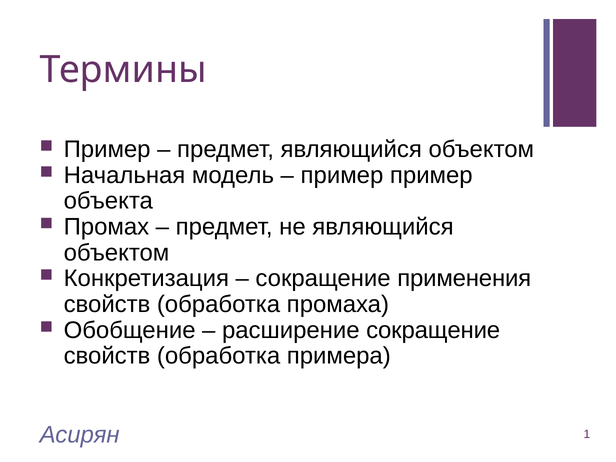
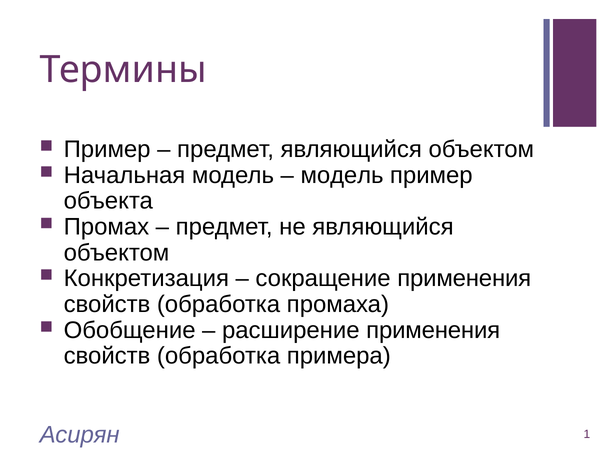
пример: пример -> модель (342, 175)
расширение сокращение: сокращение -> применения (433, 330)
